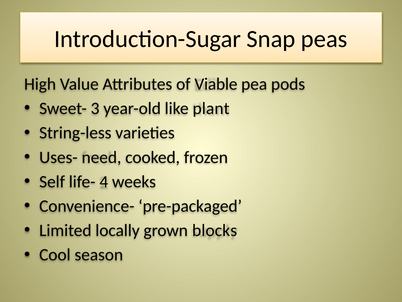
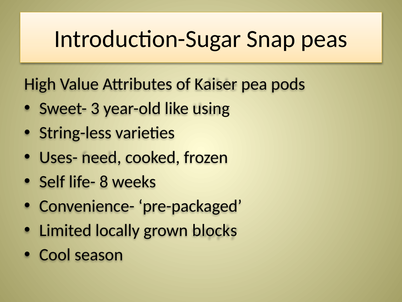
Viable: Viable -> Kaiser (216, 84)
plant: plant -> using (211, 108)
4: 4 -> 8 (104, 181)
